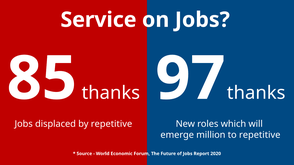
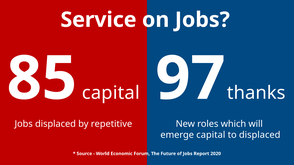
thanks: thanks -> capital (111, 93)
emerge million: million -> capital (211, 135)
to repetitive: repetitive -> displaced (260, 135)
